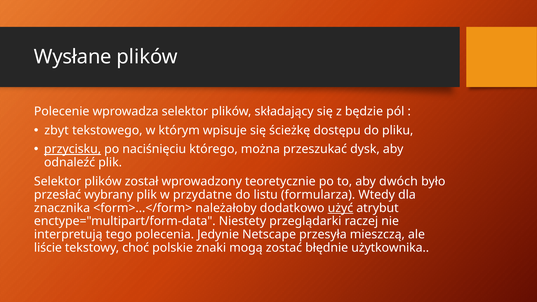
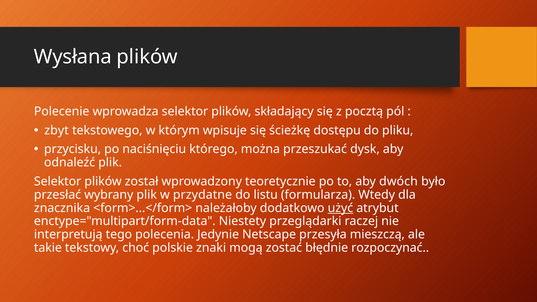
Wysłane: Wysłane -> Wysłana (73, 57)
będzie: będzie -> pocztą (364, 111)
przycisku underline: present -> none (73, 149)
liście: liście -> takie (48, 248)
użytkownika: użytkownika -> rozpoczynać (390, 248)
